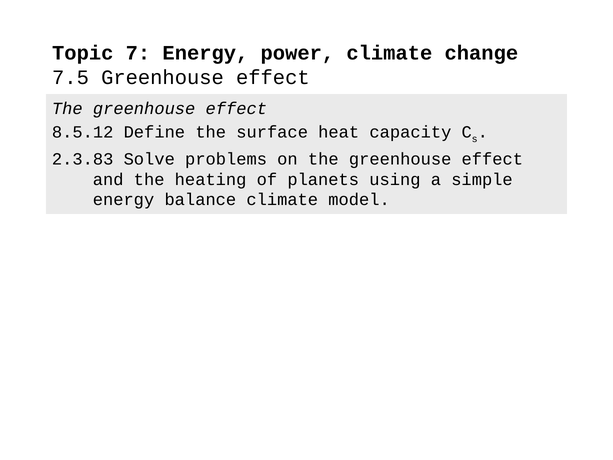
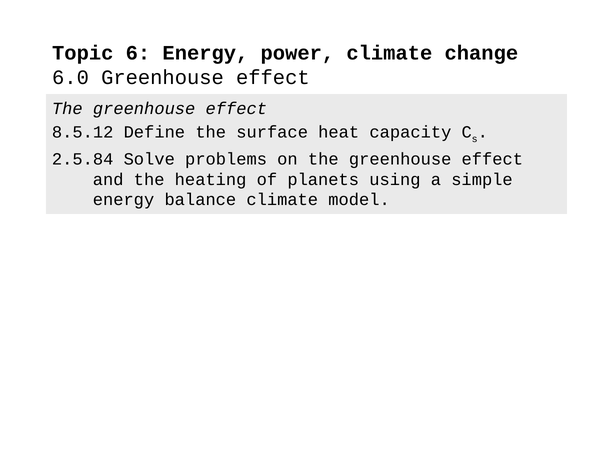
7: 7 -> 6 (138, 53)
7.5: 7.5 -> 6.0 (71, 77)
2.3.83: 2.3.83 -> 2.5.84 (83, 159)
